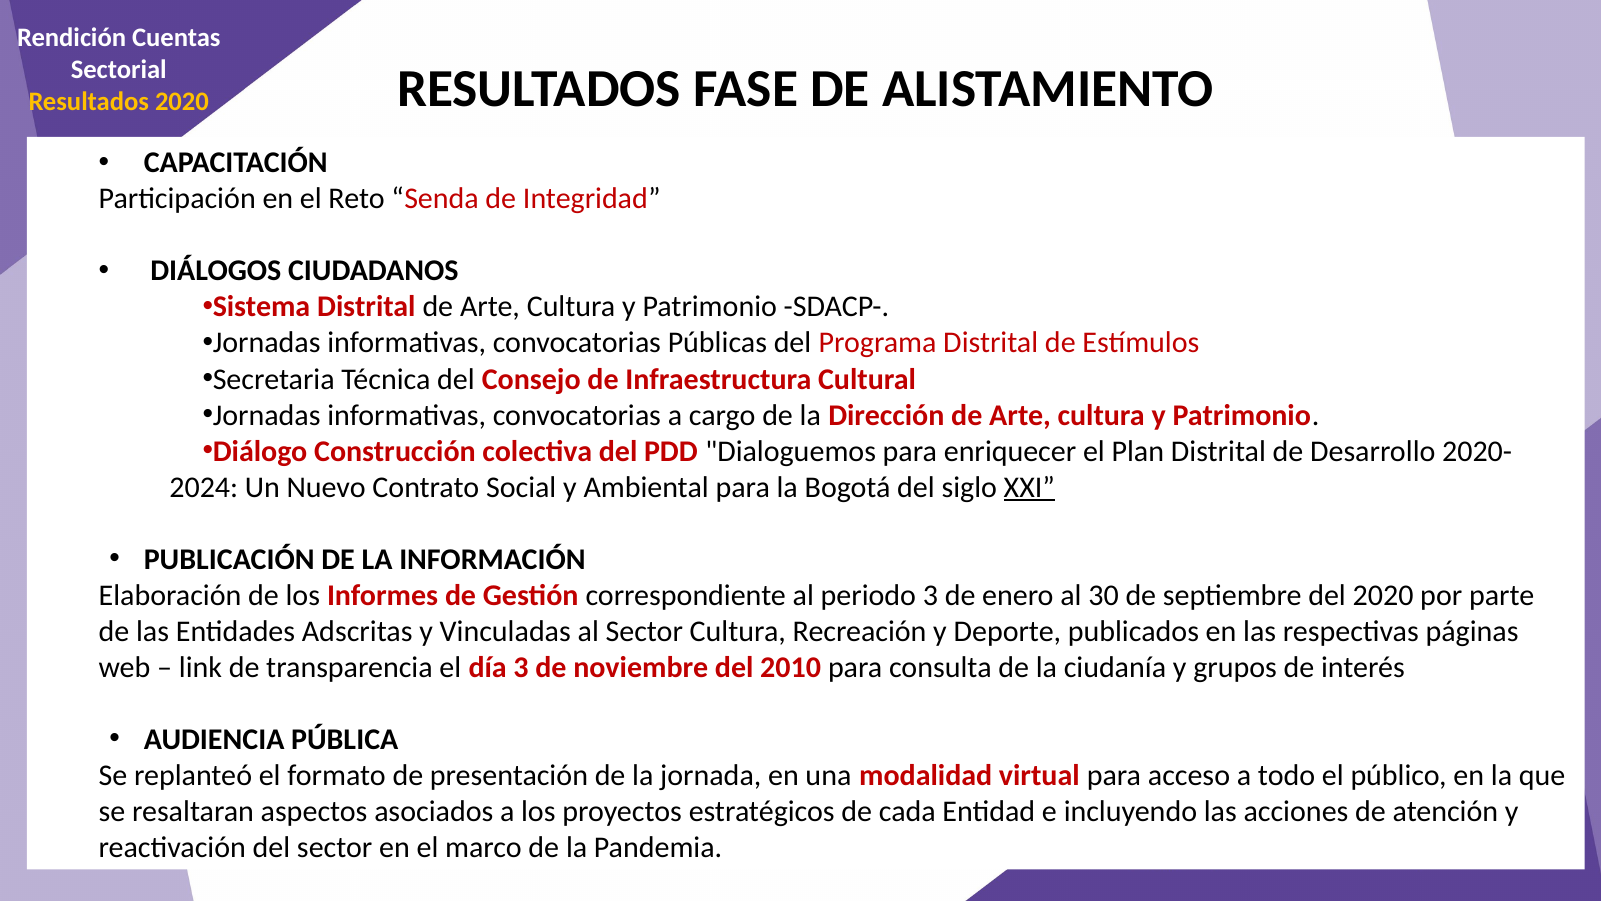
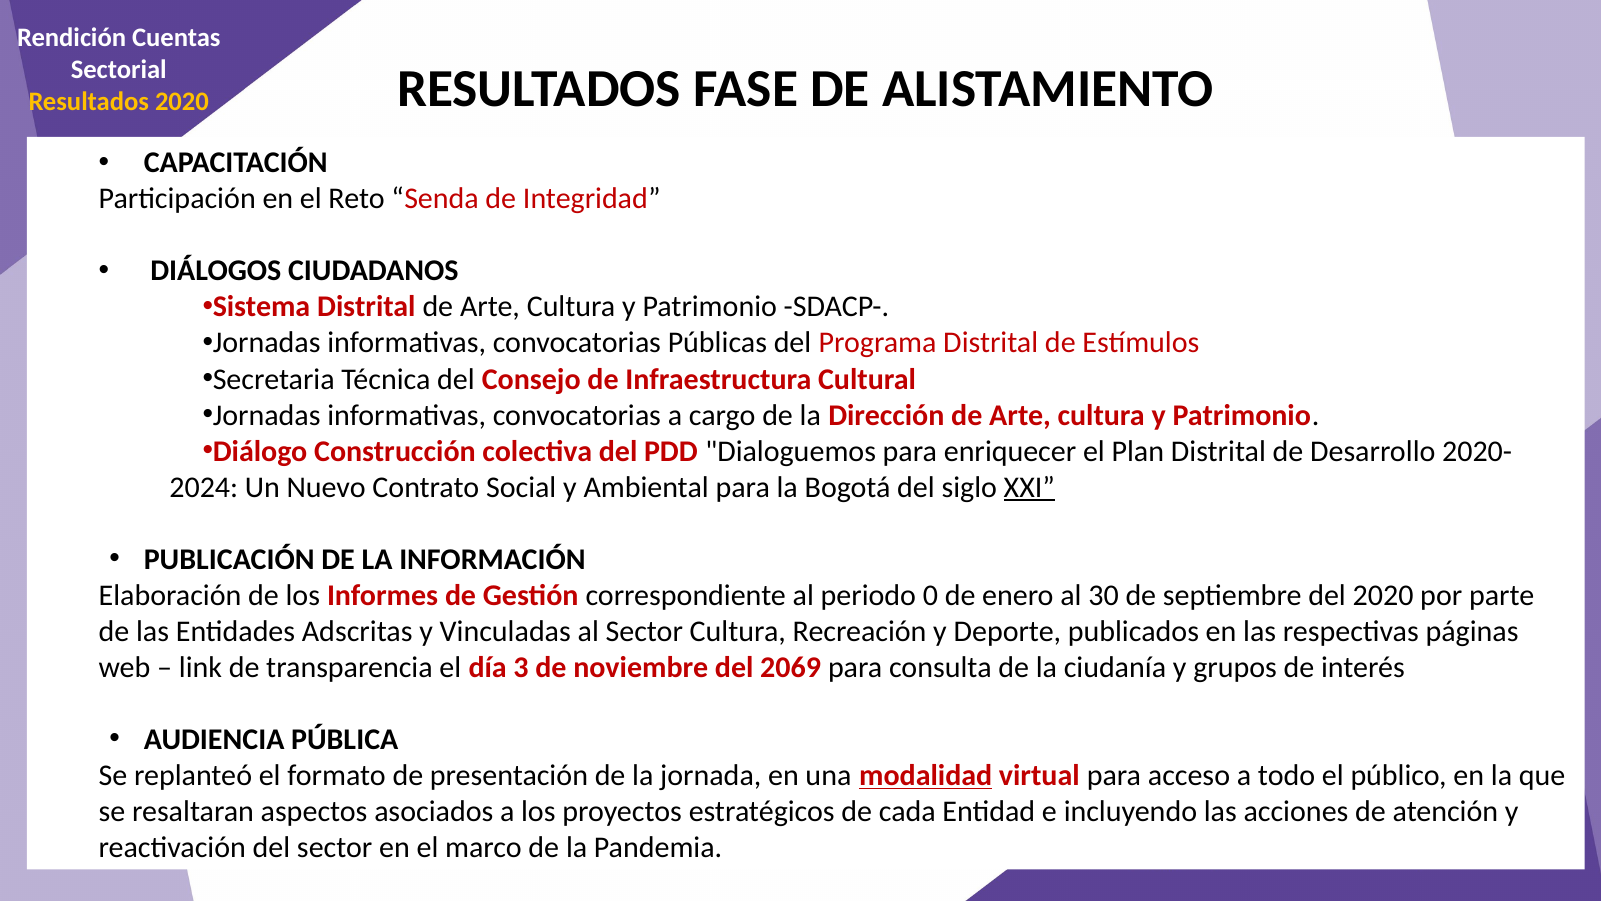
periodo 3: 3 -> 0 (930, 595)
2010: 2010 -> 2069 (791, 667)
modalidad underline: none -> present (926, 775)
